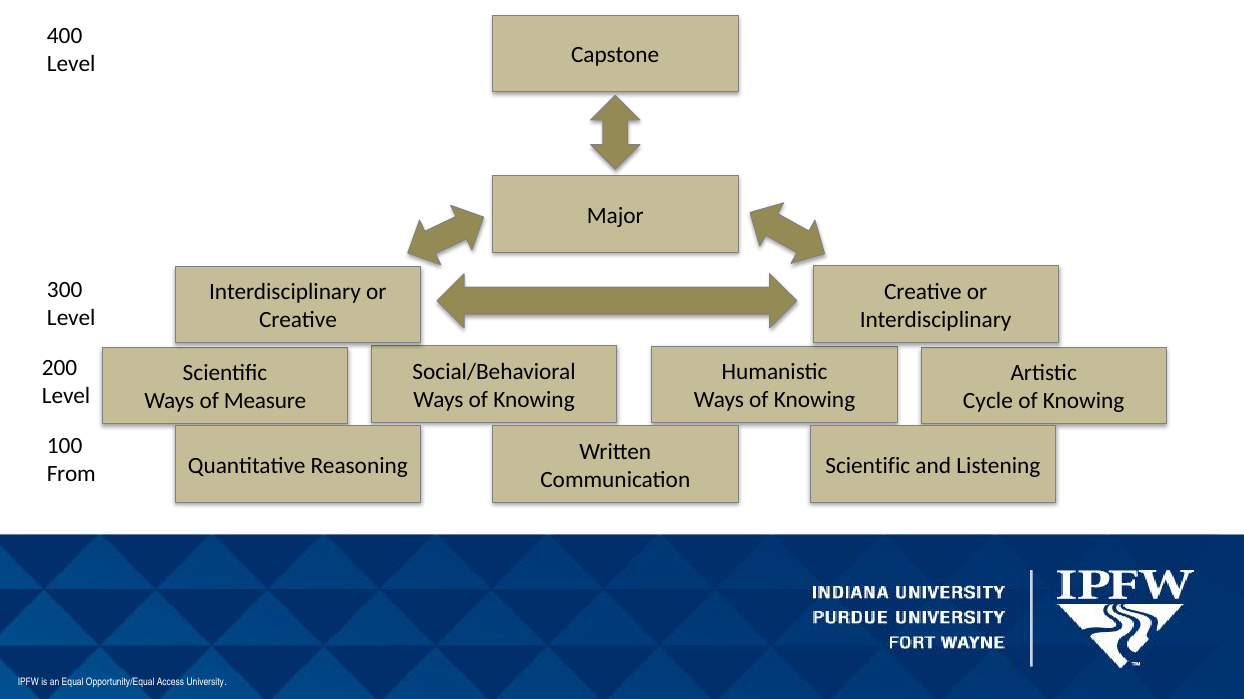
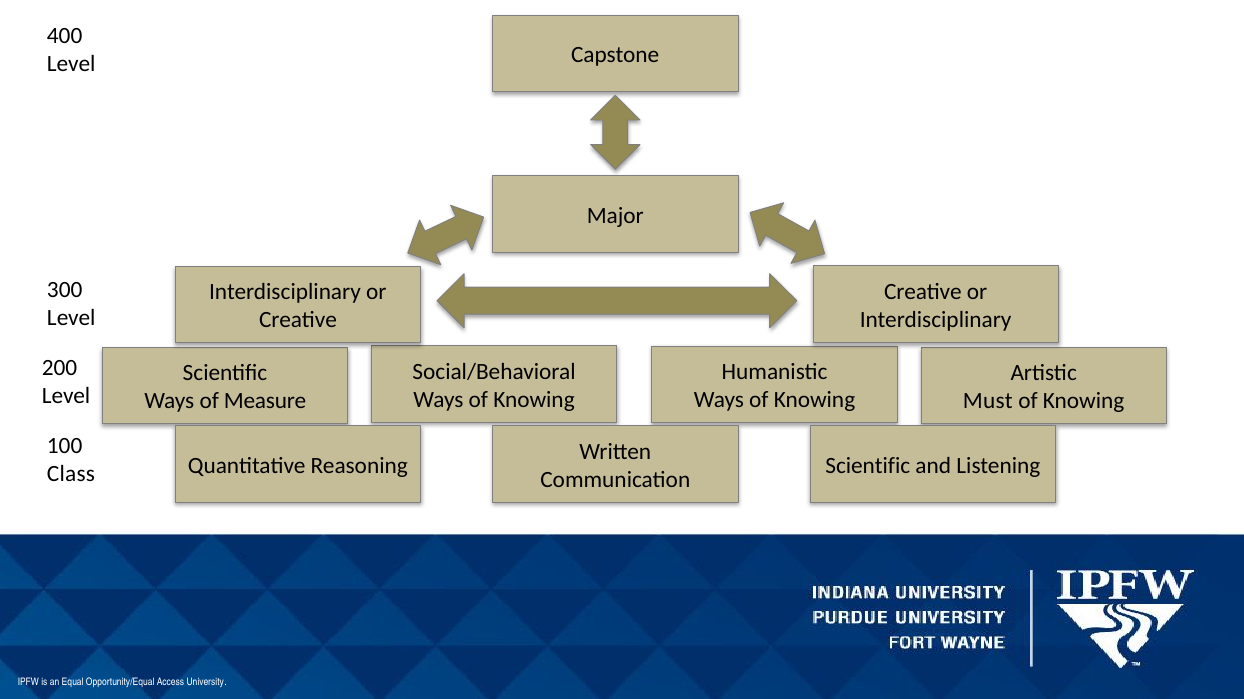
Cycle: Cycle -> Must (988, 402)
From: From -> Class (71, 474)
